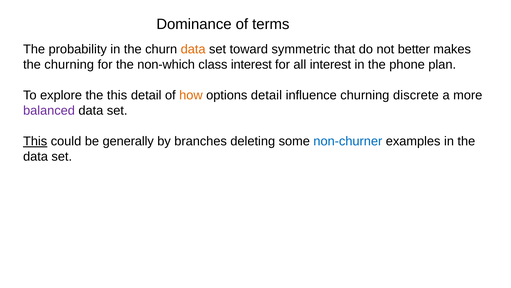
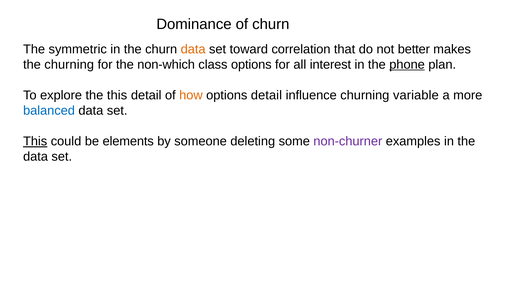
of terms: terms -> churn (271, 24)
probability: probability -> symmetric (78, 49)
symmetric: symmetric -> correlation (301, 49)
class interest: interest -> options (251, 64)
phone underline: none -> present (407, 64)
discrete: discrete -> variable (416, 95)
balanced colour: purple -> blue (49, 110)
generally: generally -> elements (128, 141)
branches: branches -> someone (201, 141)
non-churner colour: blue -> purple (348, 141)
